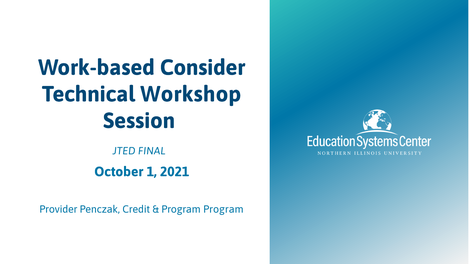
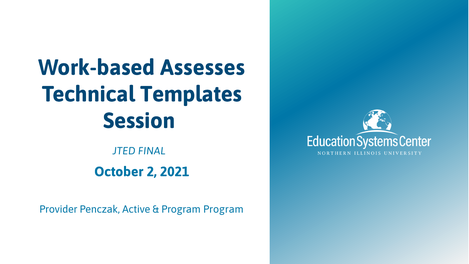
Consider: Consider -> Assesses (203, 68)
Workshop: Workshop -> Templates (191, 94)
1: 1 -> 2 (152, 172)
Credit: Credit -> Active (136, 209)
